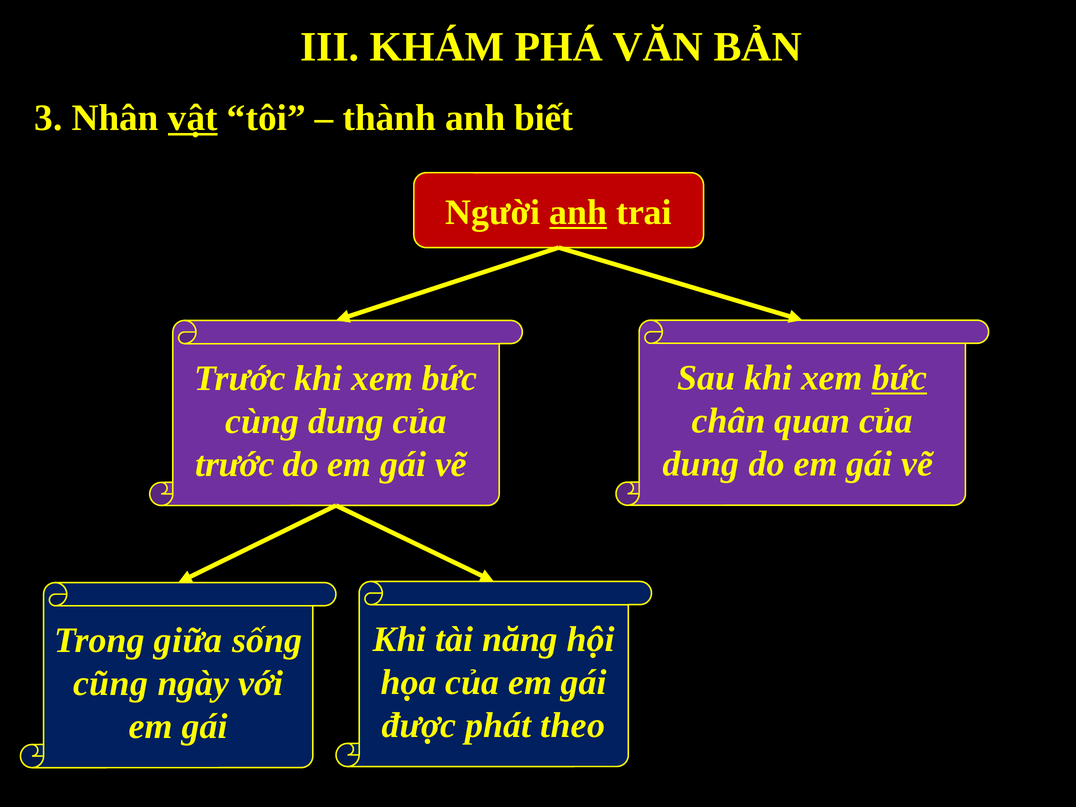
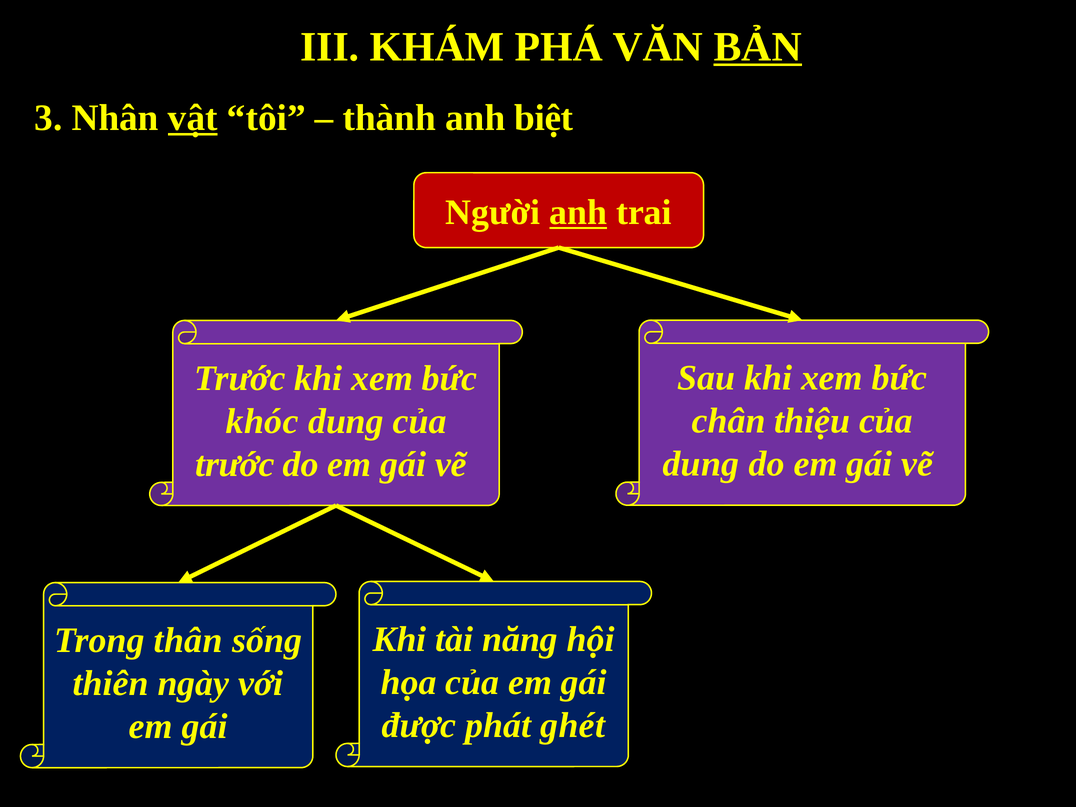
BẢN underline: none -> present (758, 47)
biết: biết -> biệt (544, 118)
bức underline: present -> none (899, 378)
quan: quan -> thiệu (812, 421)
cùng: cùng -> khóc (262, 421)
giữa: giữa -> thân (188, 640)
cũng: cũng -> thiên (111, 683)
theo: theo -> ghét (573, 725)
